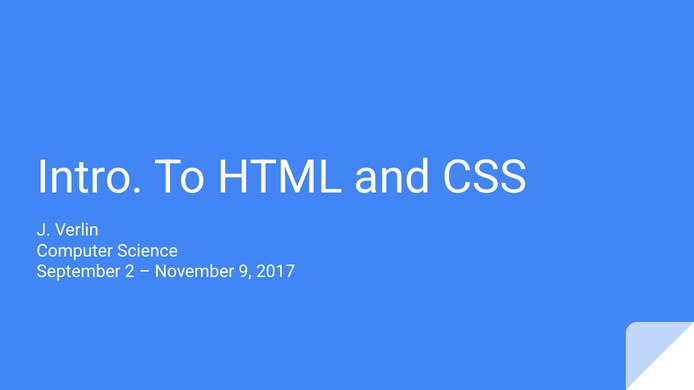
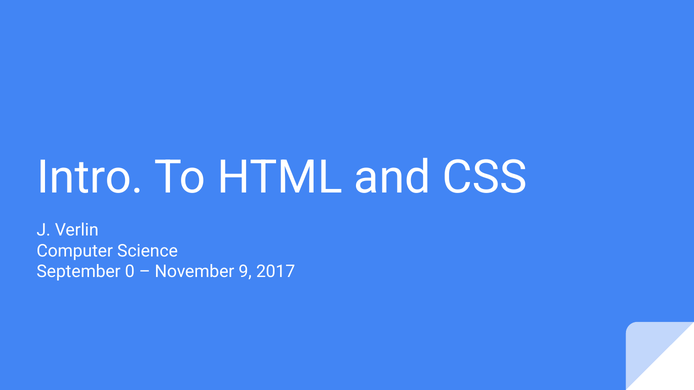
2: 2 -> 0 (130, 272)
